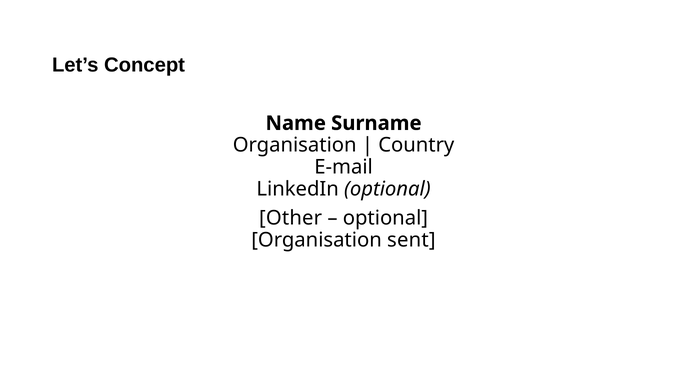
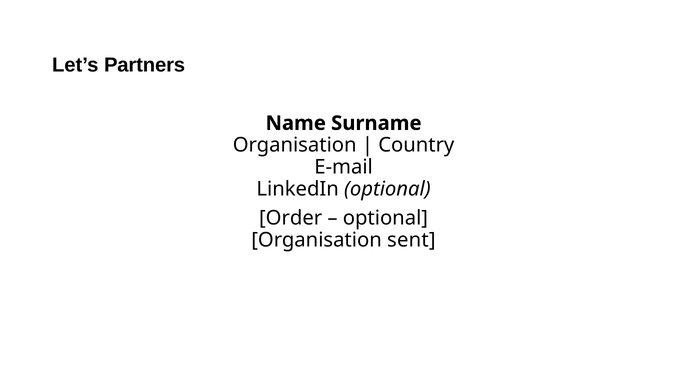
Concept: Concept -> Partners (145, 65)
Other: Other -> Order (291, 218)
